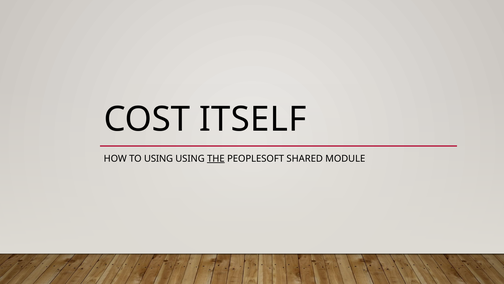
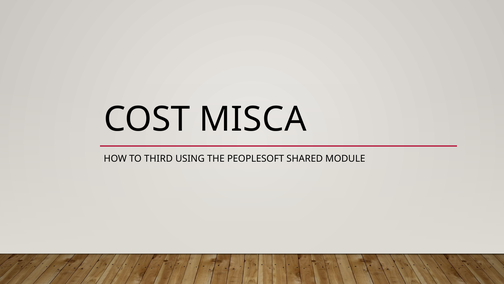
ITSELF: ITSELF -> MISCA (253, 119)
TO USING: USING -> THIRD (158, 158)
THE underline: present -> none (216, 158)
